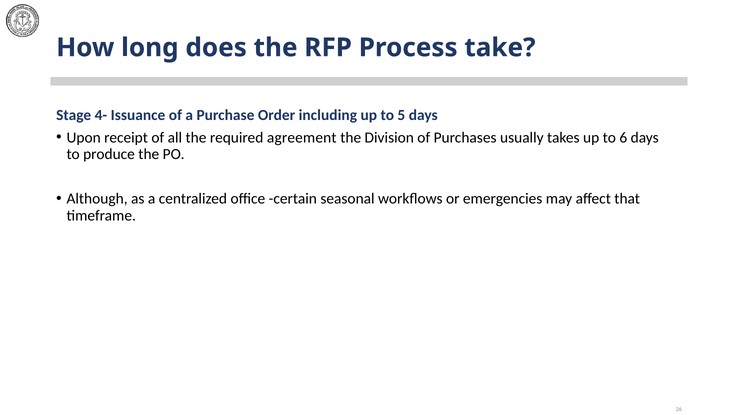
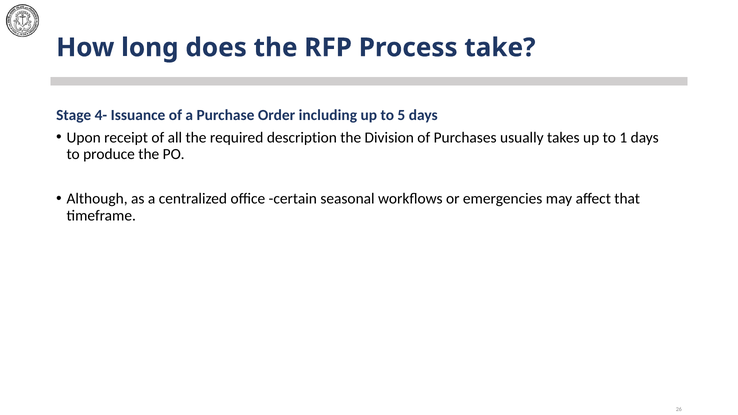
agreement: agreement -> description (302, 138)
6: 6 -> 1 (623, 138)
